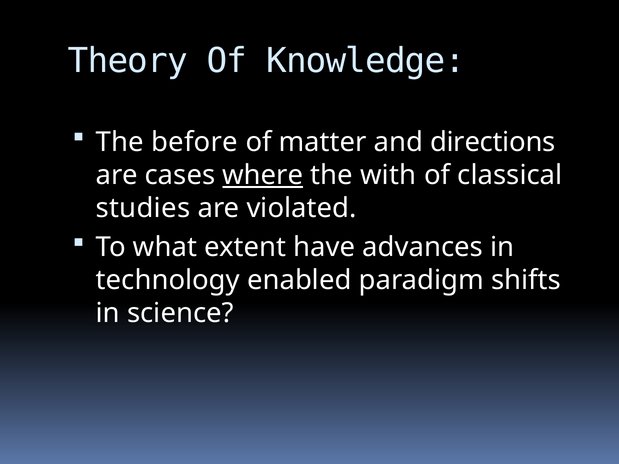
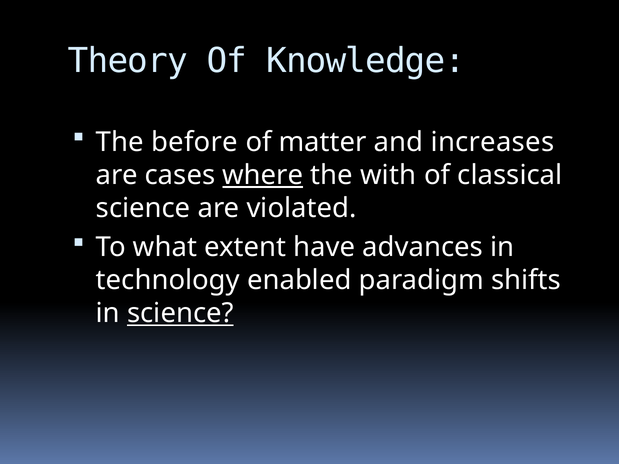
directions: directions -> increases (492, 142)
studies: studies -> science (143, 208)
science underline: none -> present (180, 313)
